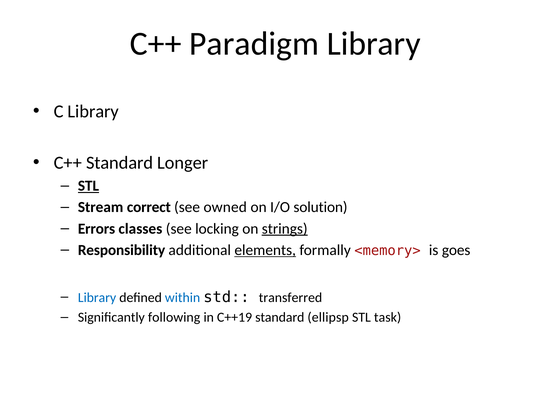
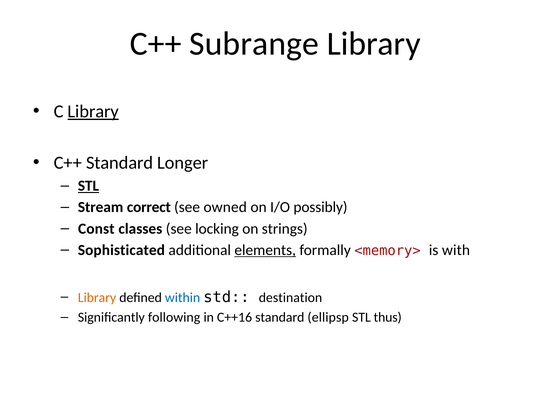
Paradigm: Paradigm -> Subrange (254, 44)
Library underline: none -> present (93, 111)
solution: solution -> possibly (320, 207)
Errors: Errors -> Const (96, 229)
strings underline: present -> none (285, 229)
Responsibility: Responsibility -> Sophisticated (121, 250)
goes: goes -> with (456, 250)
Library colour: blue -> orange (97, 298)
transferred: transferred -> destination (290, 298)
C++19: C++19 -> C++16 (235, 317)
task: task -> thus (388, 317)
